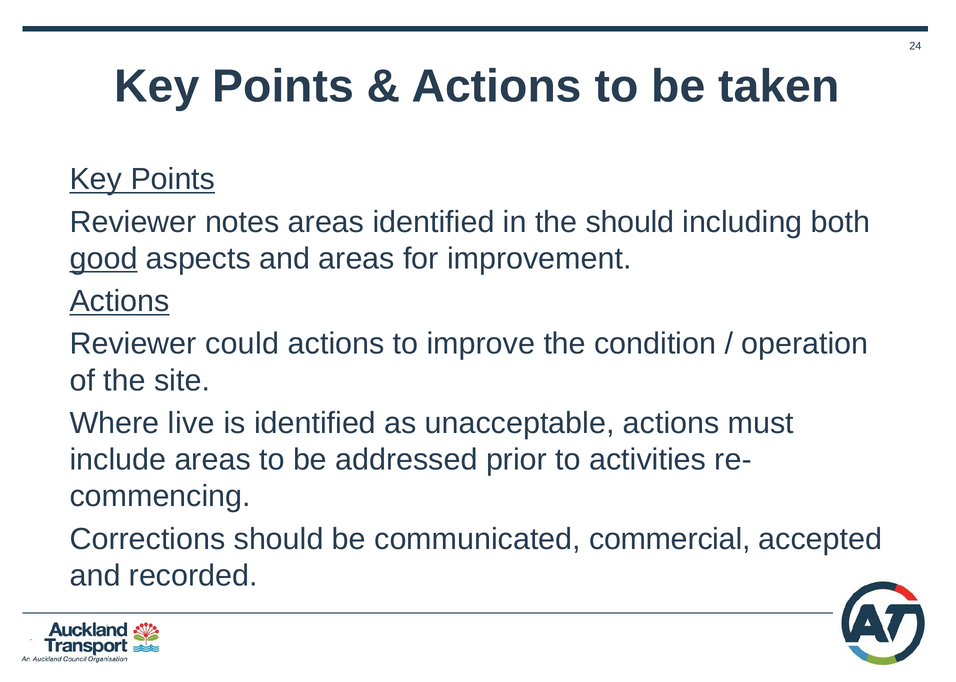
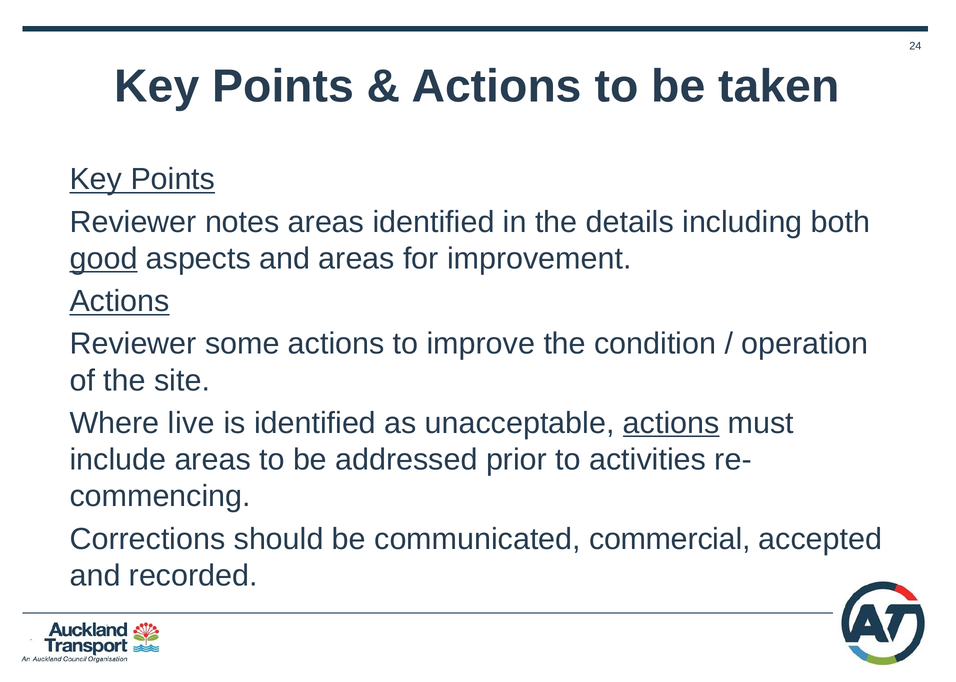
the should: should -> details (630, 222)
could: could -> some (242, 344)
actions underline: none -> present (671, 423)
